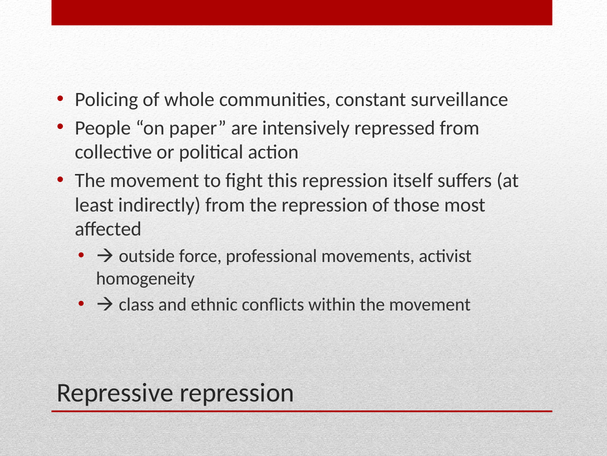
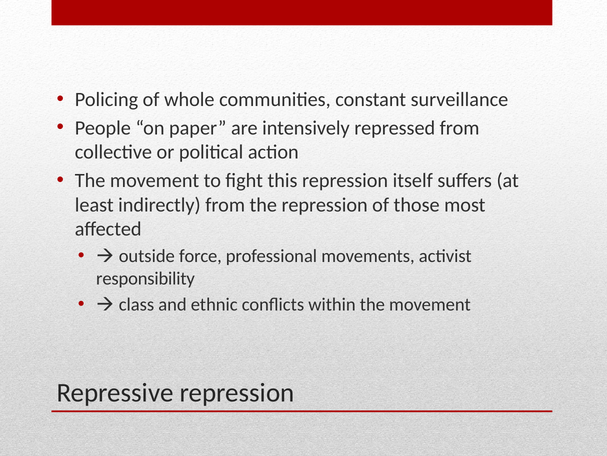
homogeneity: homogeneity -> responsibility (145, 278)
